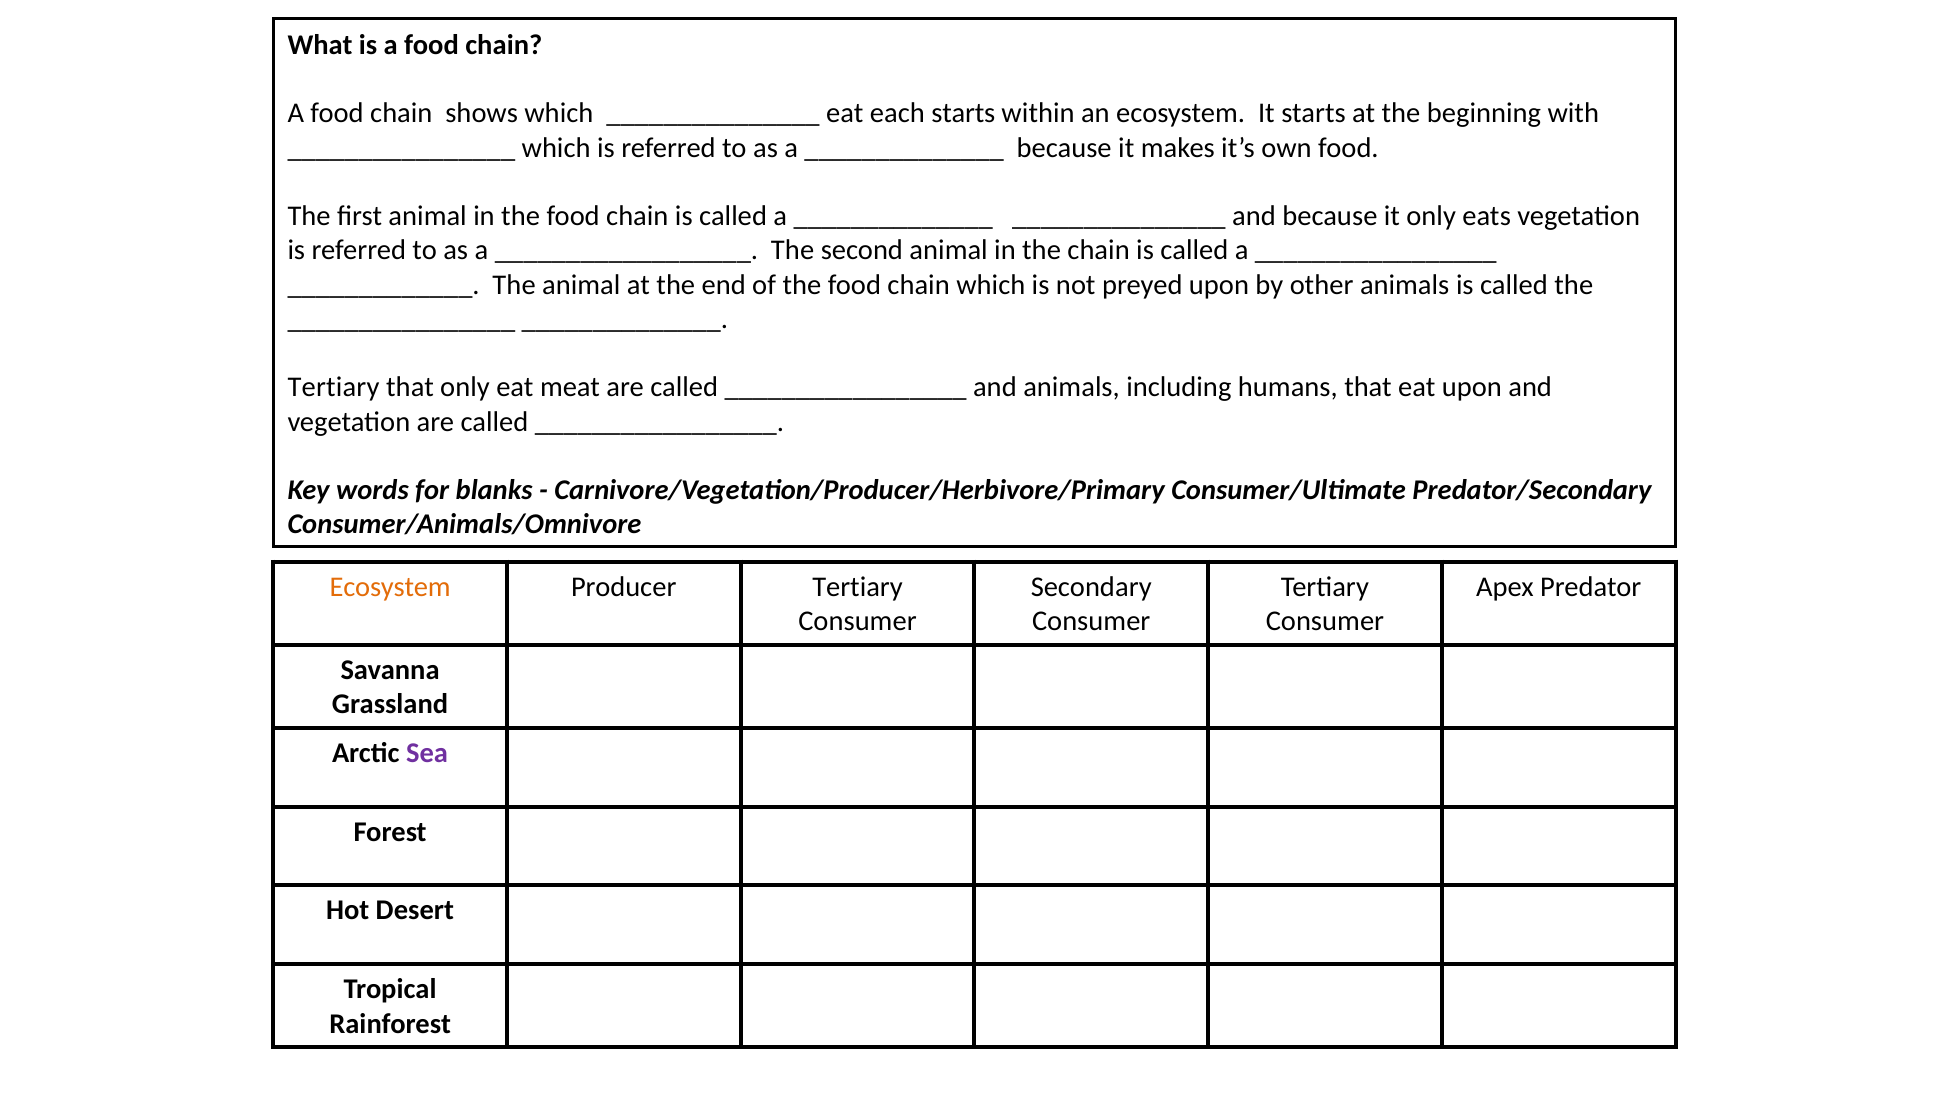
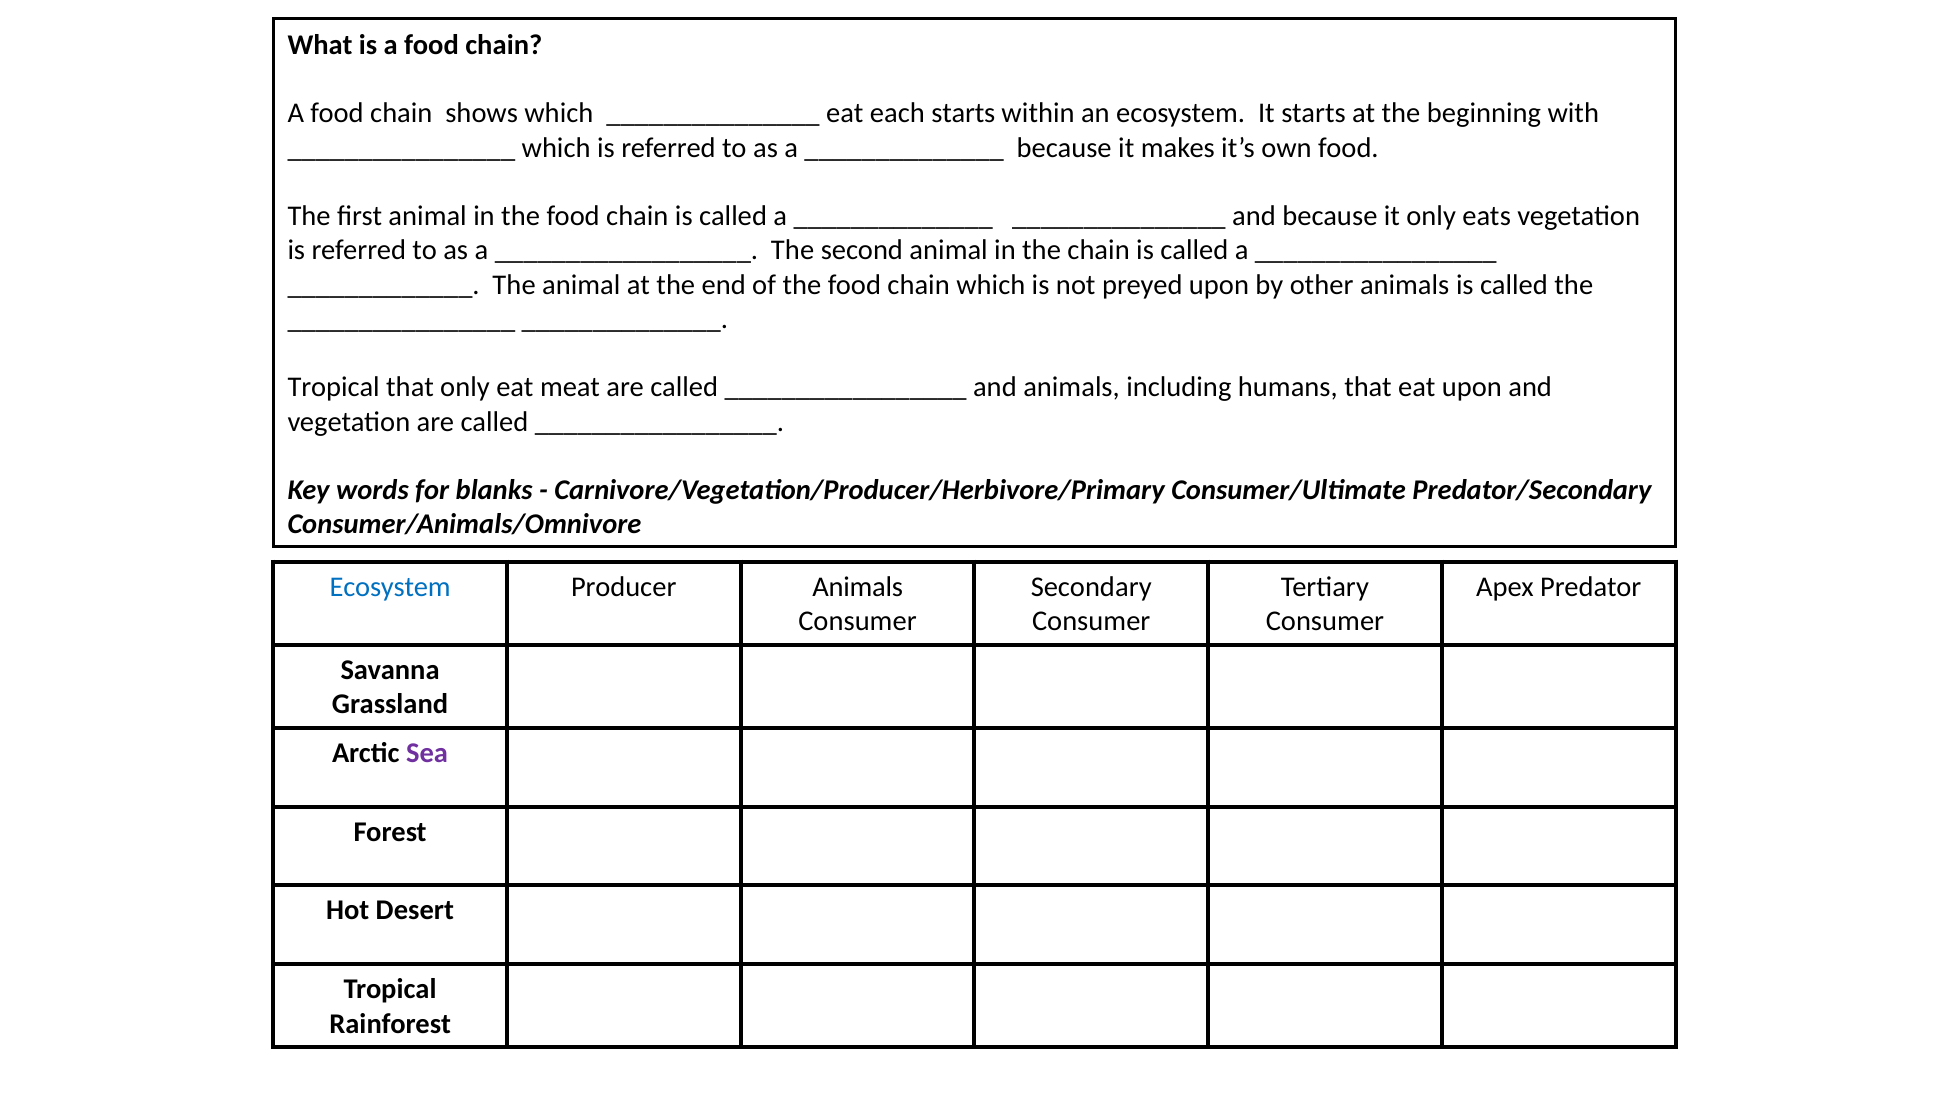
Tertiary: Tertiary -> Tropical (334, 387)
Ecosystem colour: orange -> blue (390, 586)
Producer Tertiary: Tertiary -> Animals (858, 586)
